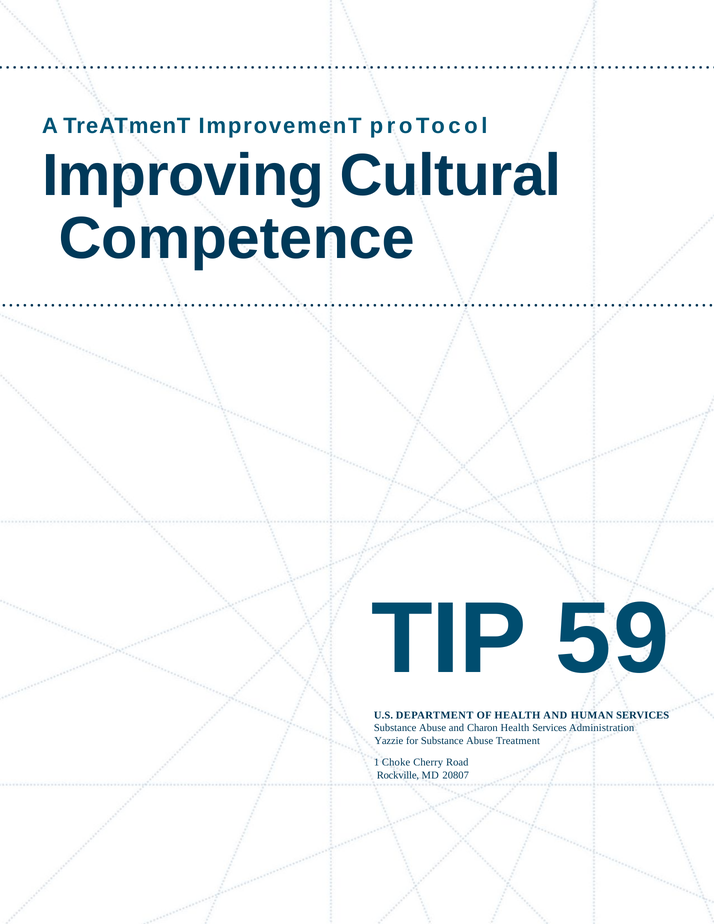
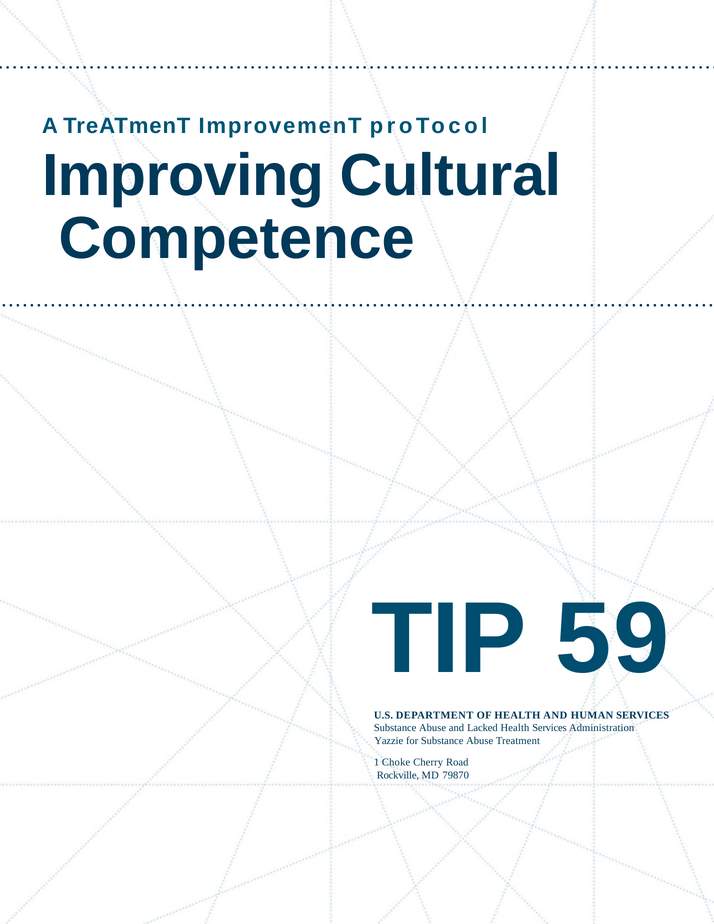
Charon: Charon -> Lacked (482, 728)
20807: 20807 -> 79870 (456, 775)
